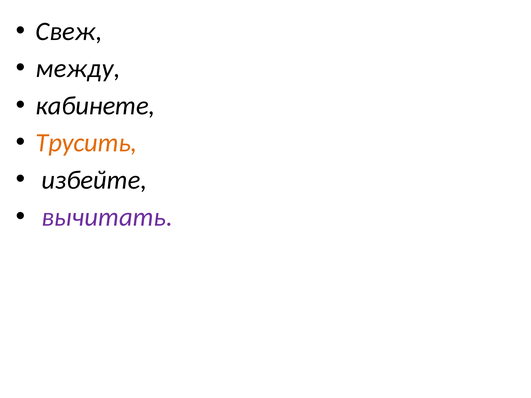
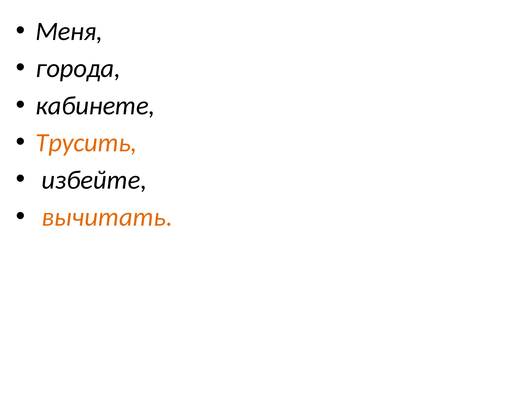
Свеж: Свеж -> Меня (69, 31)
между: между -> города (78, 69)
вычитать colour: purple -> orange (107, 217)
